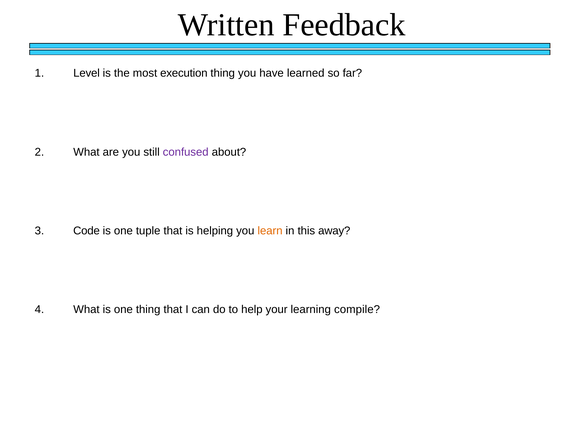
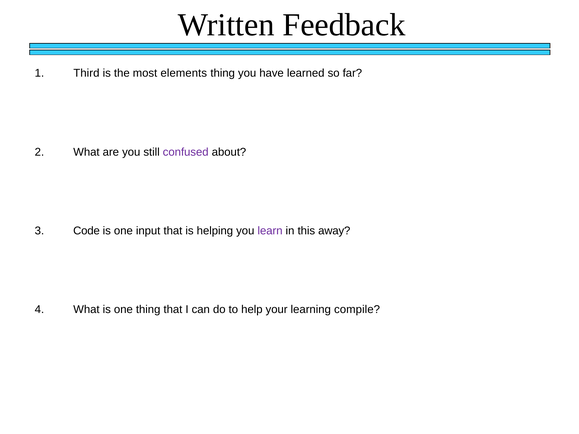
Level: Level -> Third (86, 73)
execution: execution -> elements (184, 73)
tuple: tuple -> input (148, 231)
learn colour: orange -> purple (270, 231)
